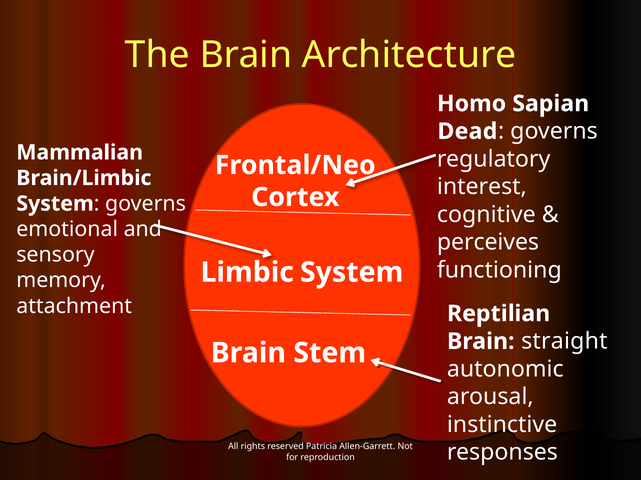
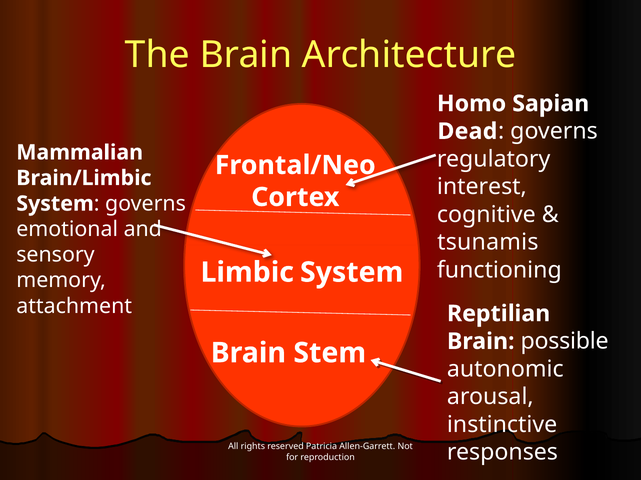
perceives: perceives -> tsunamis (488, 243)
straight: straight -> possible (565, 342)
